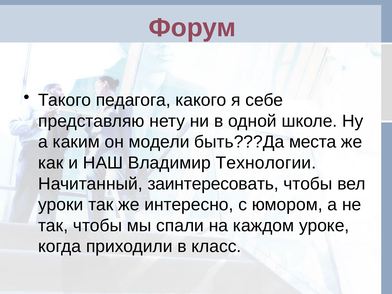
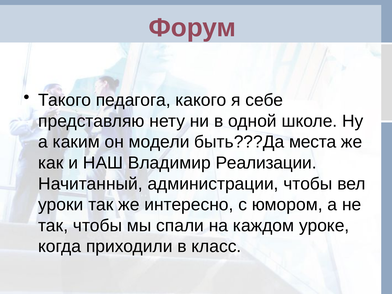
Технологии: Технологии -> Реализации (266, 163)
заинтересовать: заинтересовать -> администрации (213, 184)
